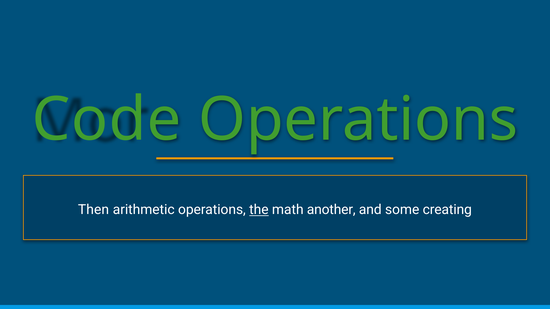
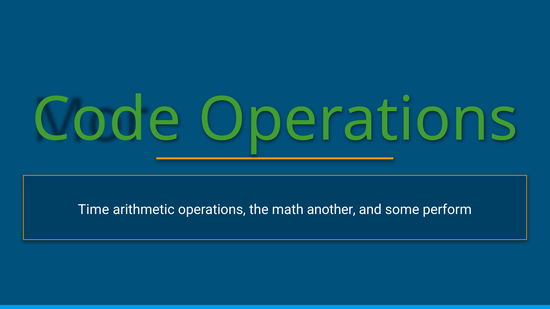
Then: Then -> Time (93, 210)
the underline: present -> none (259, 210)
creating: creating -> perform (447, 210)
